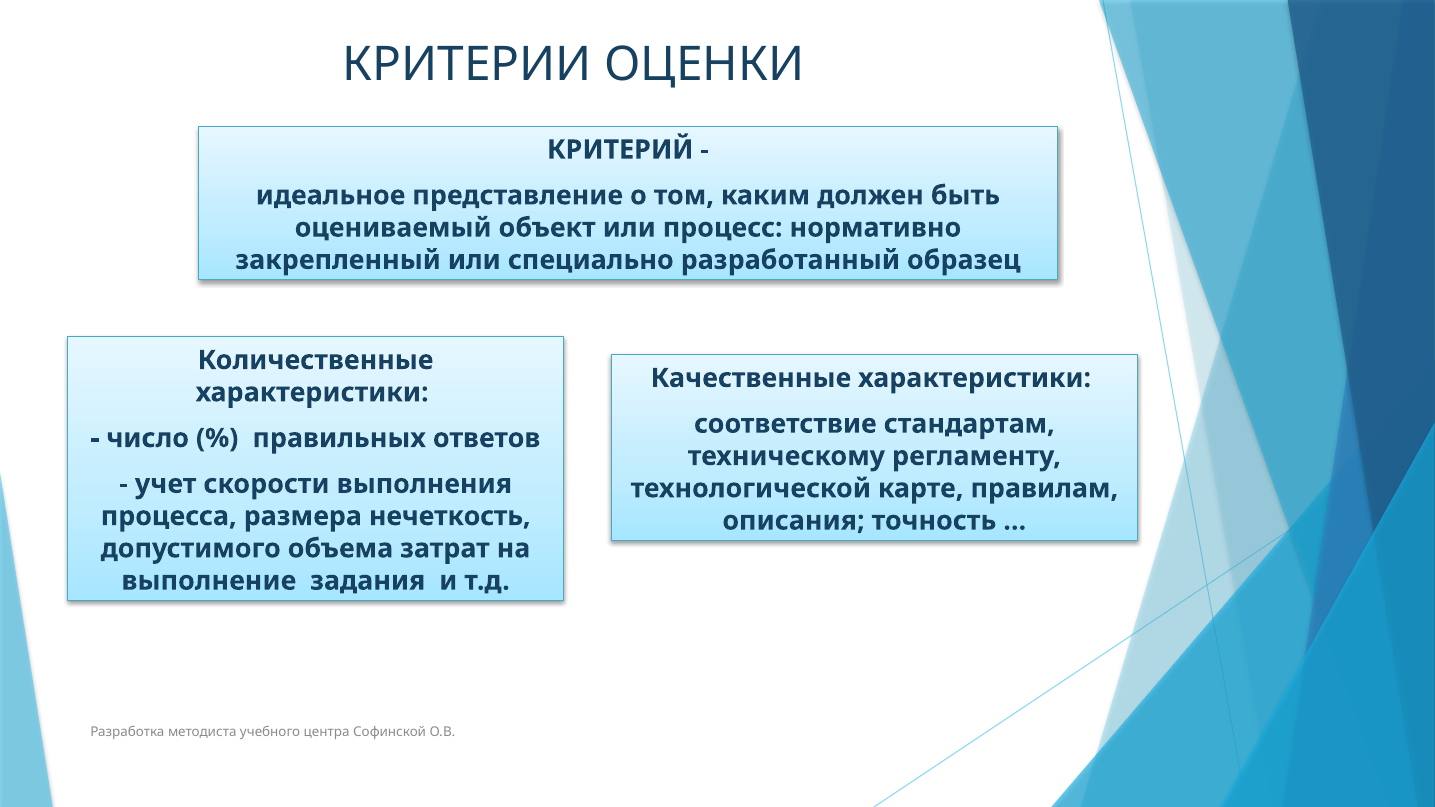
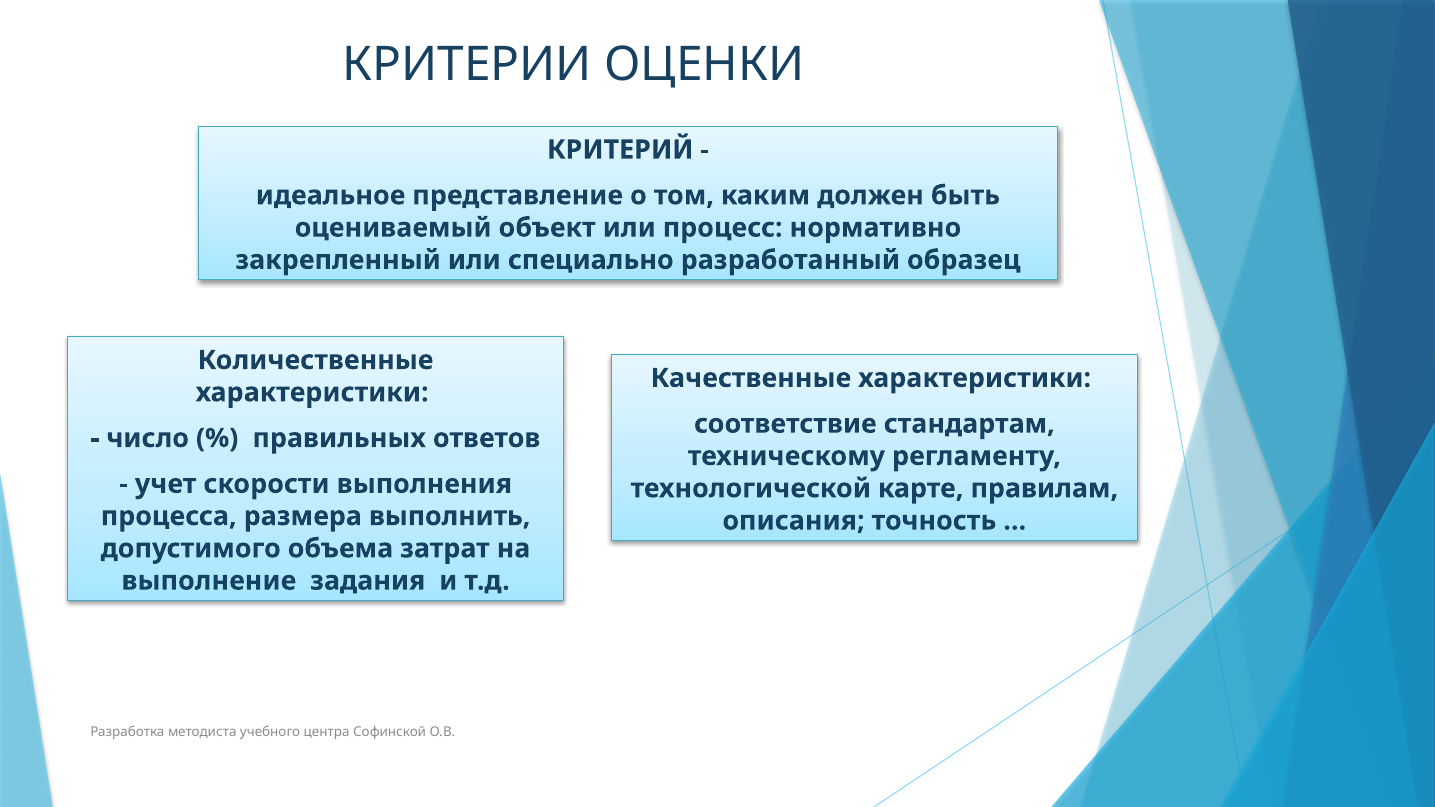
нечеткость: нечеткость -> выполнить (450, 516)
